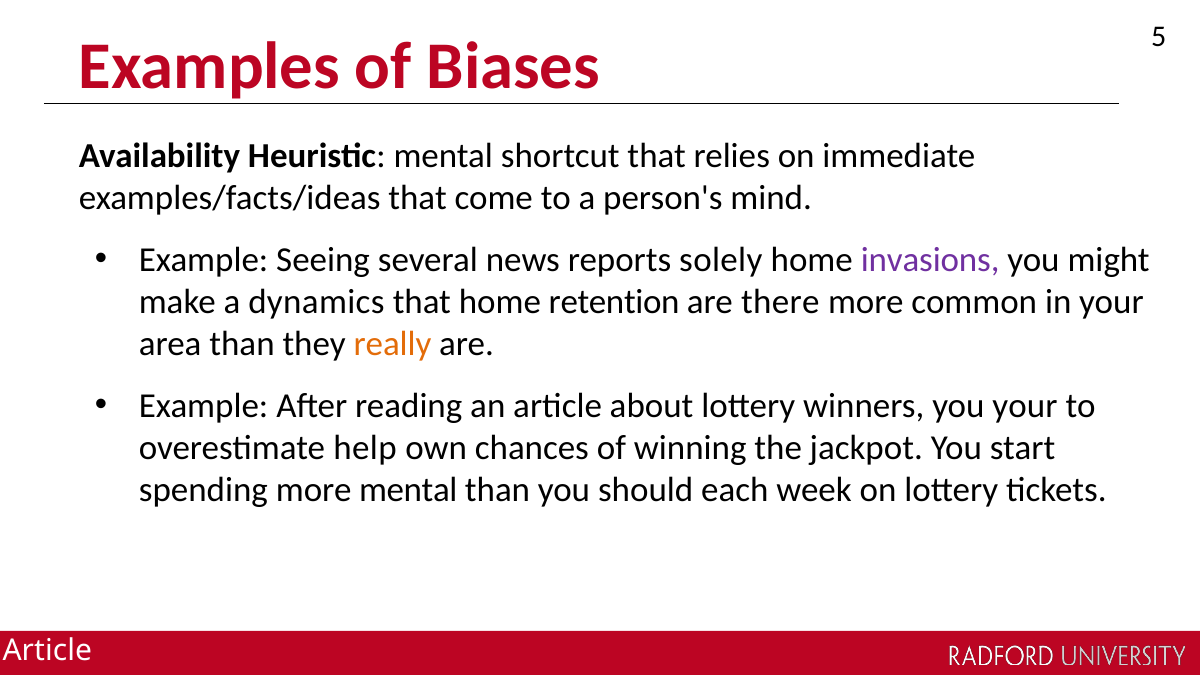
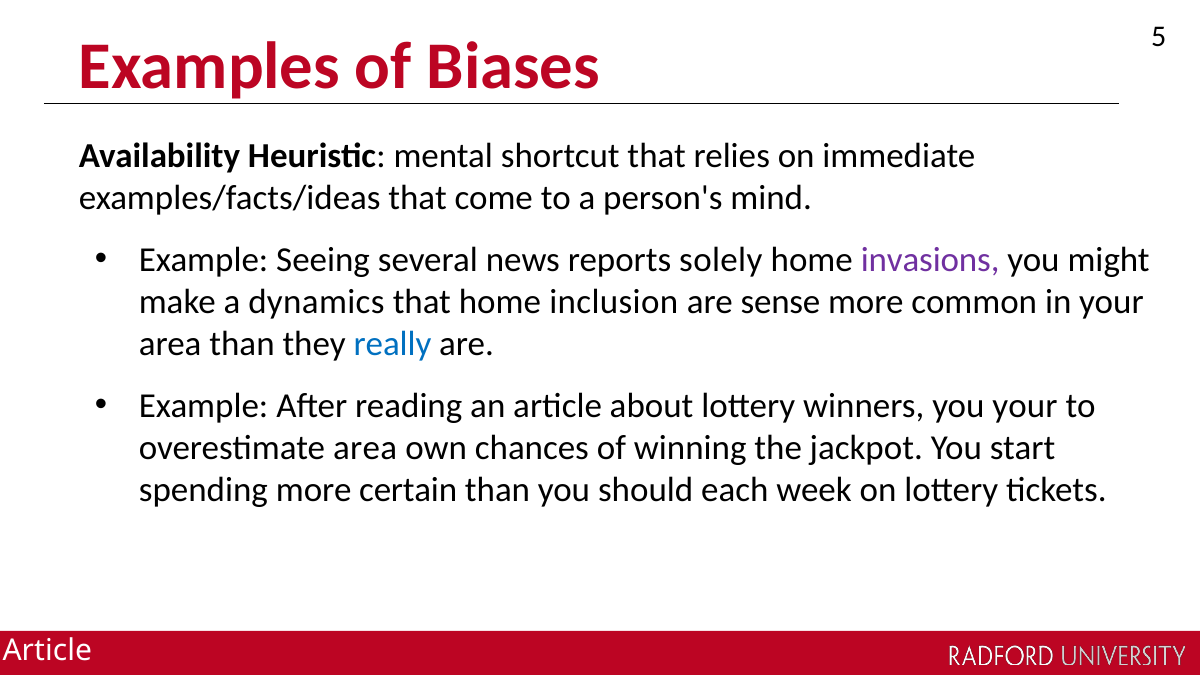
retention: retention -> inclusion (614, 302)
there: there -> sense (781, 302)
really colour: orange -> blue (393, 344)
overestimate help: help -> area (365, 448)
more mental: mental -> certain (408, 490)
